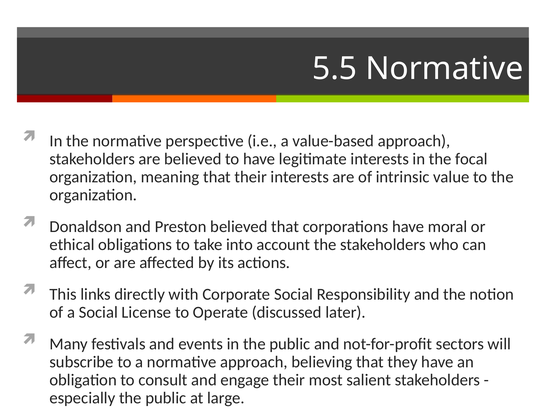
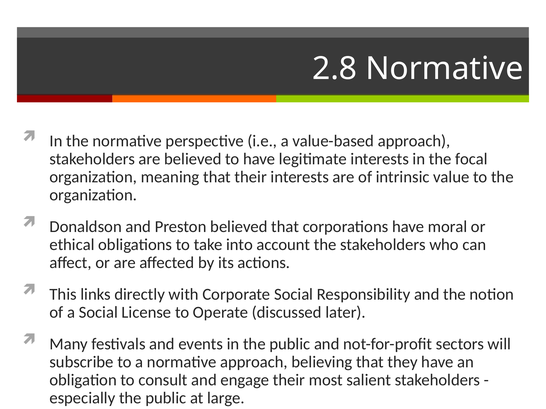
5.5: 5.5 -> 2.8 (335, 69)
